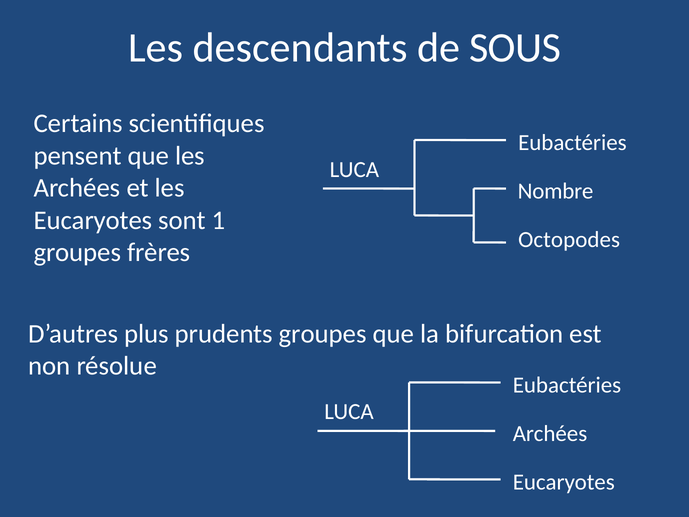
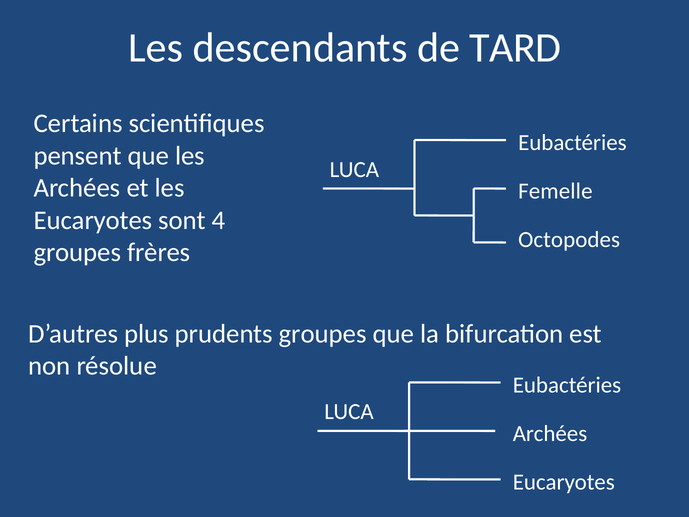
SOUS: SOUS -> TARD (515, 48)
Nombre: Nombre -> Femelle (555, 191)
1: 1 -> 4 (219, 220)
